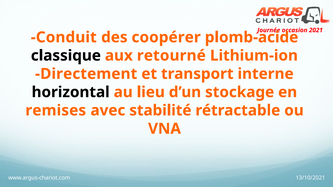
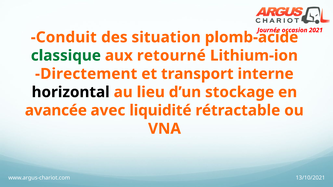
coopérer: coopérer -> situation (166, 37)
classique colour: black -> green (66, 56)
remises: remises -> avancée (56, 111)
stabilité: stabilité -> liquidité (160, 111)
